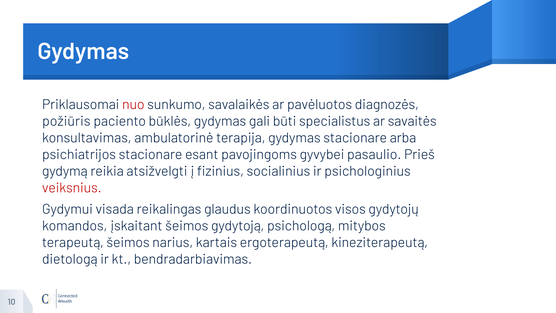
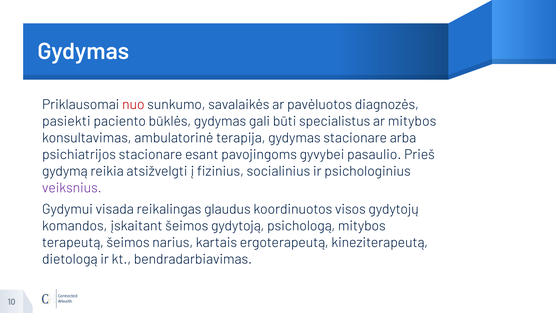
požiūris: požiūris -> pasiekti (66, 121)
ar savaitės: savaitės -> mitybos (412, 121)
veiksnius colour: red -> purple (72, 188)
